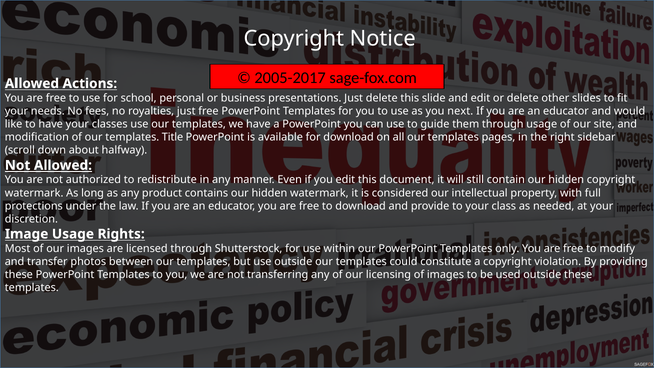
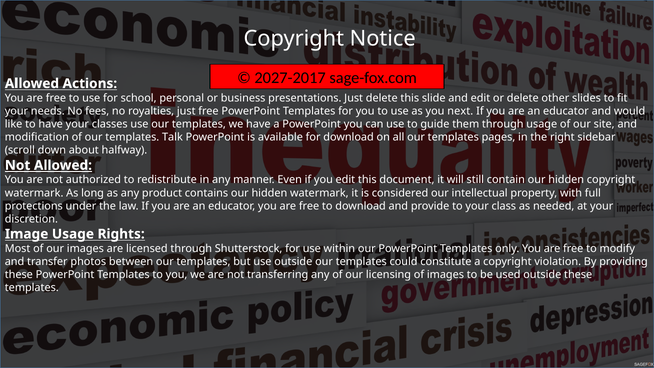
2005-2017: 2005-2017 -> 2027-2017 (290, 78)
Title: Title -> Talk (172, 137)
